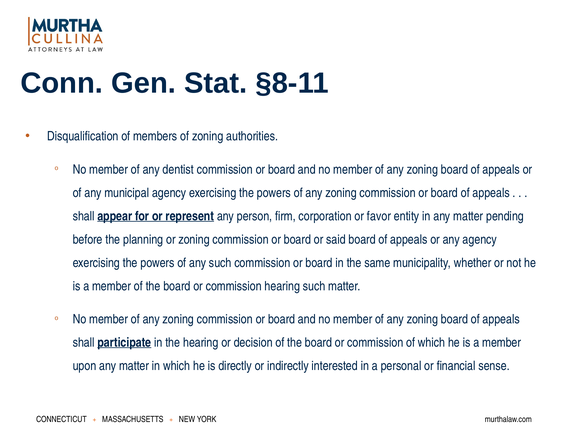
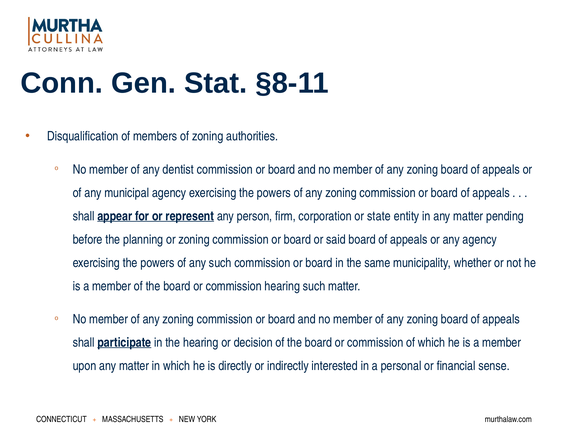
favor: favor -> state (379, 216)
